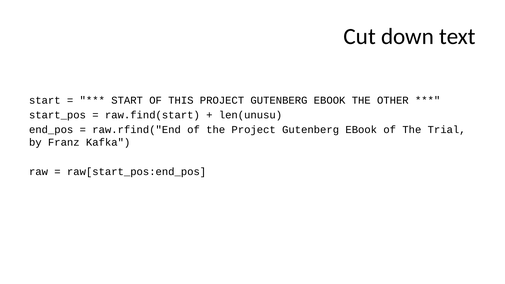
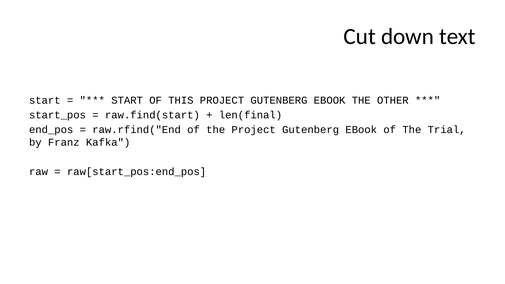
len(unusu: len(unusu -> len(final (250, 115)
